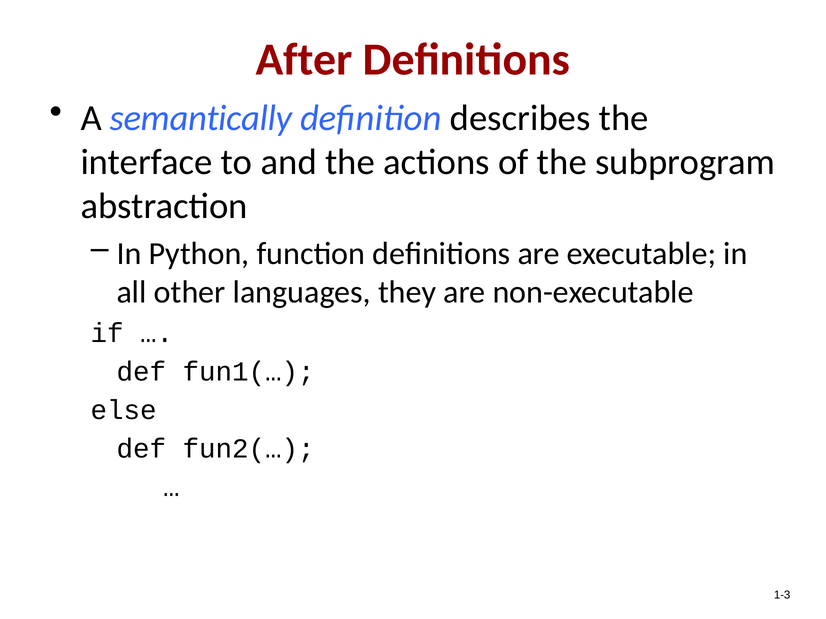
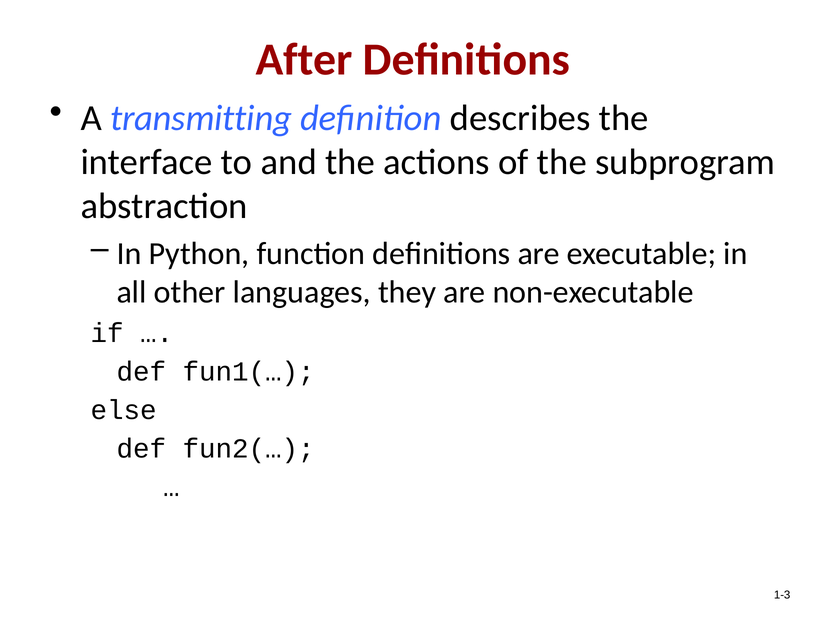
semantically: semantically -> transmitting (201, 118)
